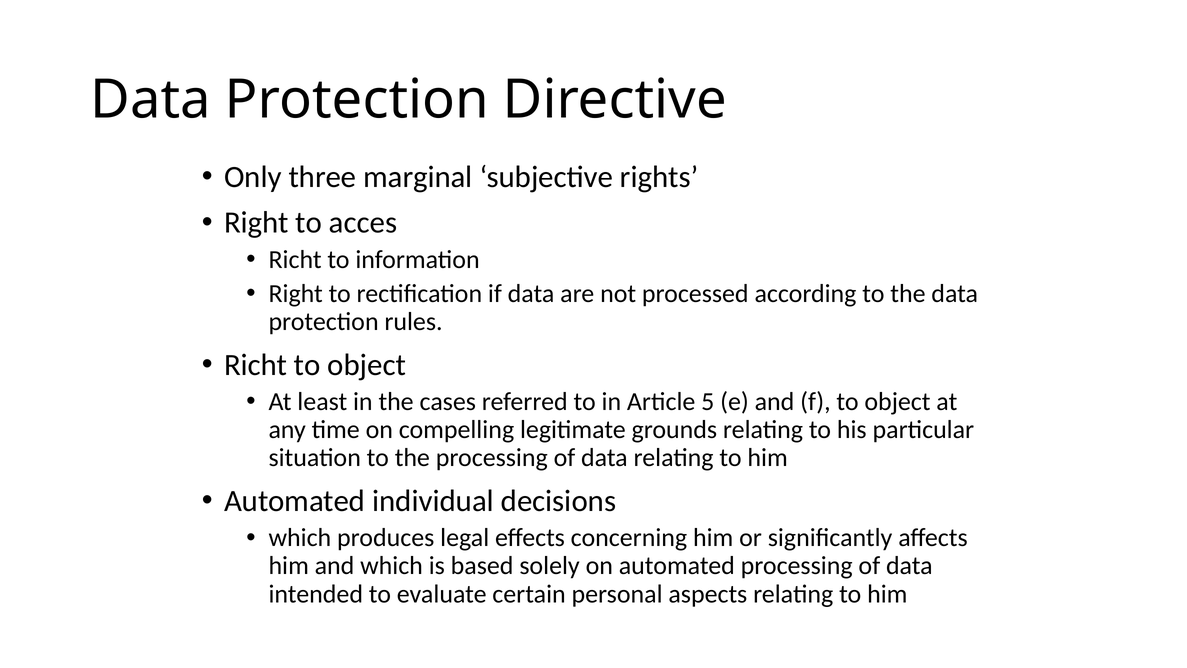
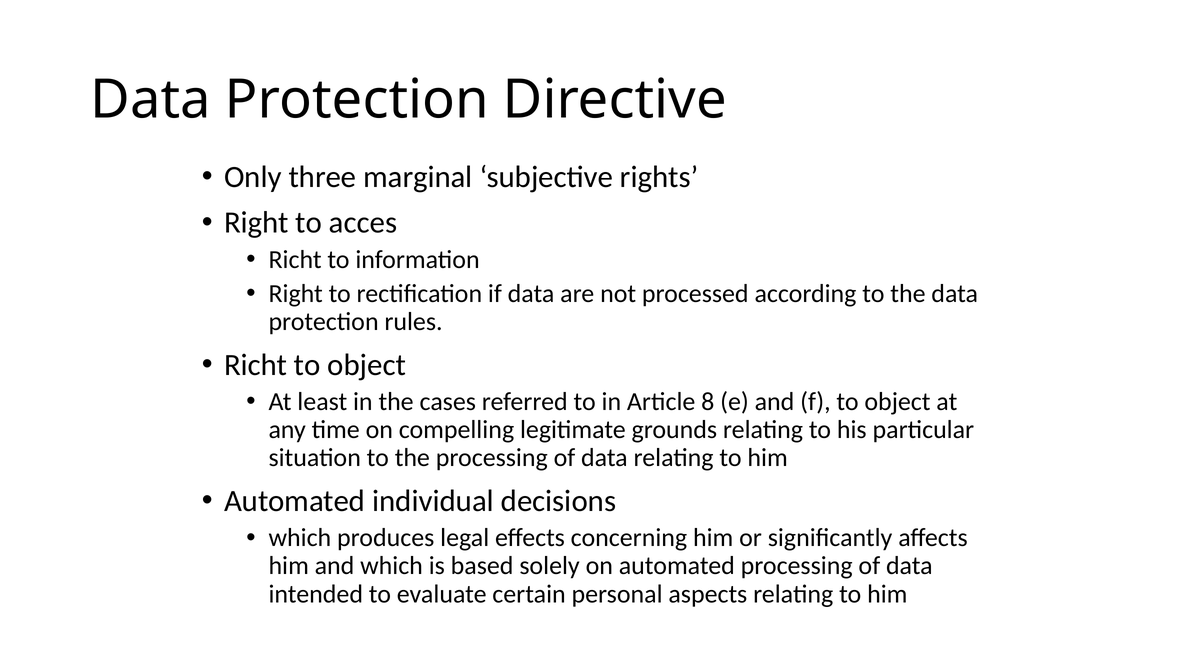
5: 5 -> 8 (708, 402)
